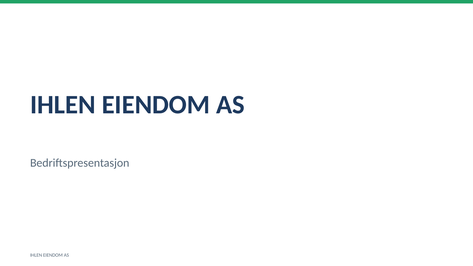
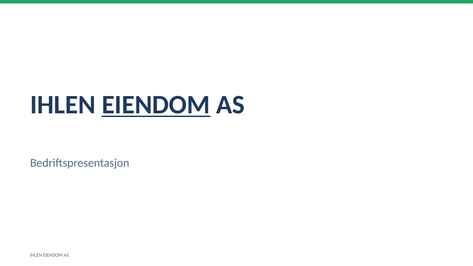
EIENDOM underline: none -> present (156, 105)
